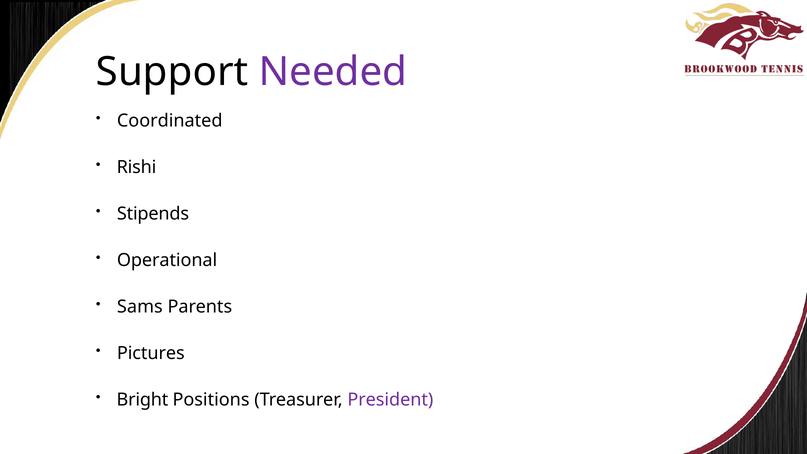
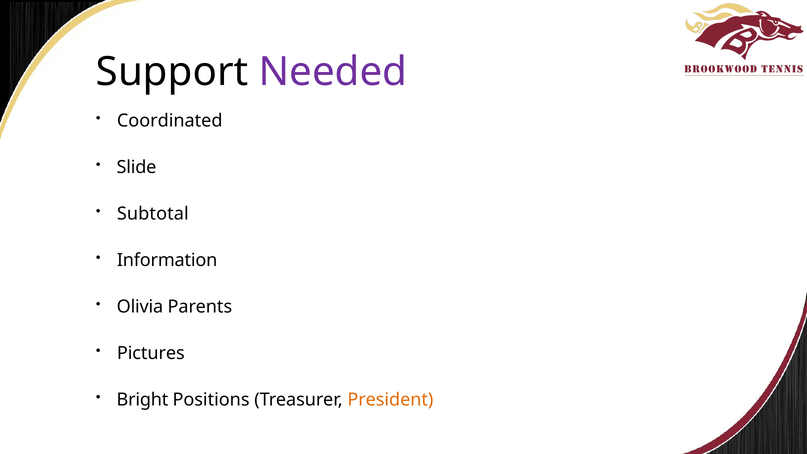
Rishi: Rishi -> Slide (137, 167)
Stipends: Stipends -> Subtotal (153, 214)
Operational: Operational -> Information (167, 260)
Sams: Sams -> Olivia (140, 307)
President colour: purple -> orange (390, 400)
